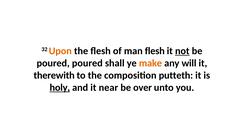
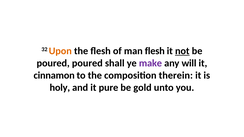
make colour: orange -> purple (150, 63)
therewith: therewith -> cinnamon (54, 75)
putteth: putteth -> therein (176, 75)
holy underline: present -> none (60, 88)
near: near -> pure (108, 88)
over: over -> gold (142, 88)
